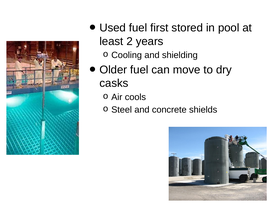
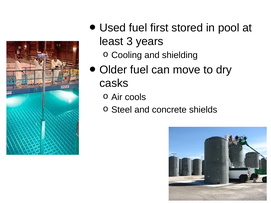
2: 2 -> 3 (130, 41)
